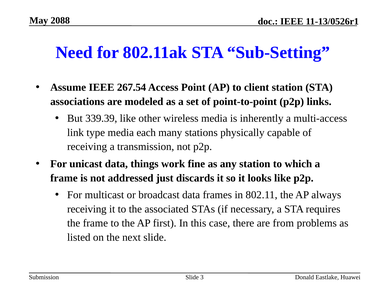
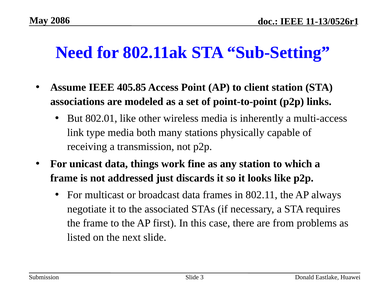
2088: 2088 -> 2086 (60, 20)
267.54: 267.54 -> 405.85 (132, 88)
339.39: 339.39 -> 802.01 (101, 119)
each: each -> both (146, 133)
receiving: receiving -> negotiate (87, 209)
